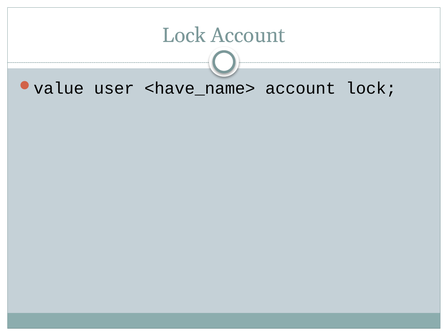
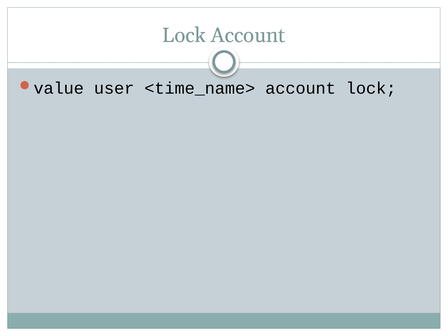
<have_name>: <have_name> -> <time_name> (200, 88)
